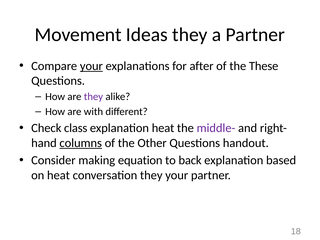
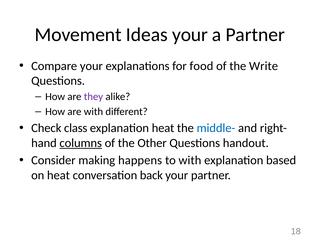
Ideas they: they -> your (190, 35)
your underline: present -> none (91, 66)
after: after -> food (201, 66)
These: These -> Write (264, 66)
middle- colour: purple -> blue (216, 128)
equation: equation -> happens (140, 160)
to back: back -> with (190, 160)
conversation they: they -> back (151, 175)
